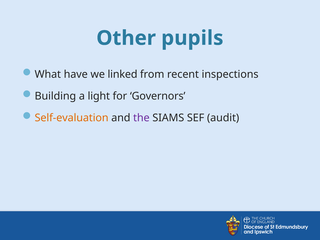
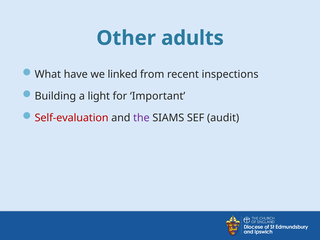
pupils: pupils -> adults (192, 38)
Governors: Governors -> Important (158, 96)
Self-evaluation colour: orange -> red (72, 118)
